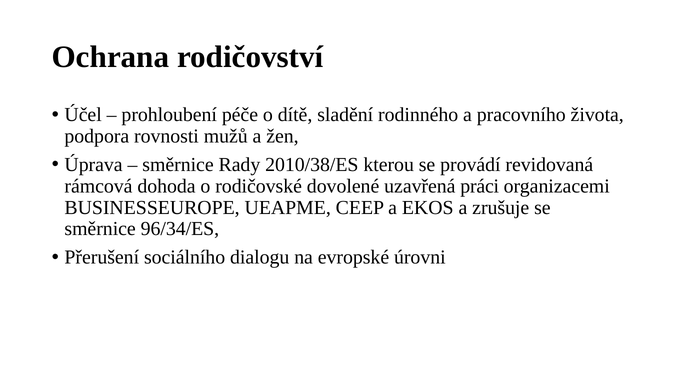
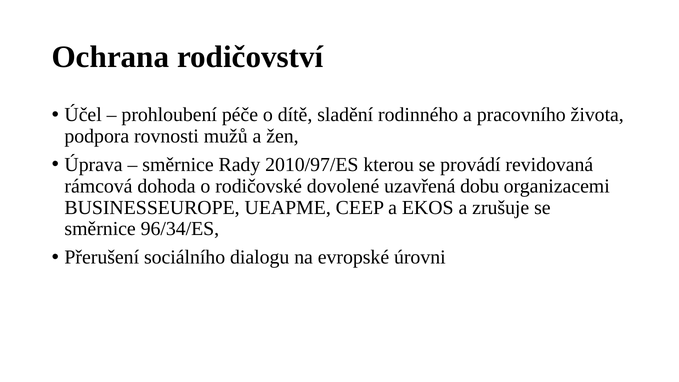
2010/38/ES: 2010/38/ES -> 2010/97/ES (312, 165)
práci: práci -> dobu (480, 186)
